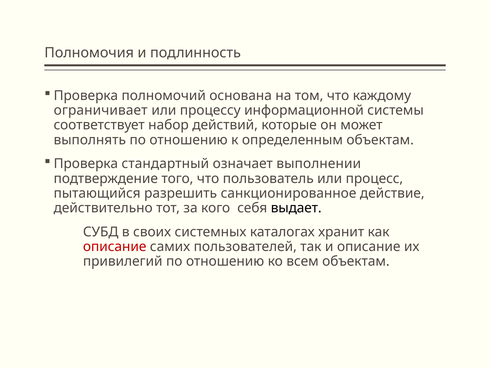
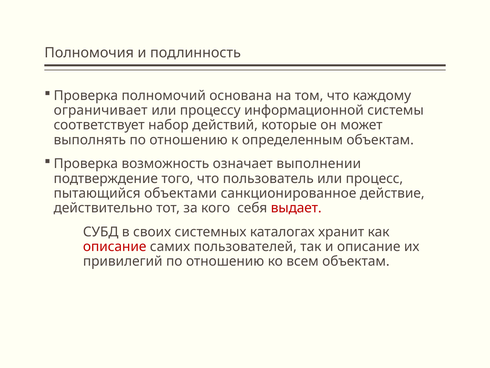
стандартный: стандартный -> возможность (165, 164)
разрешить: разрешить -> объектами (181, 193)
выдает colour: black -> red (296, 208)
